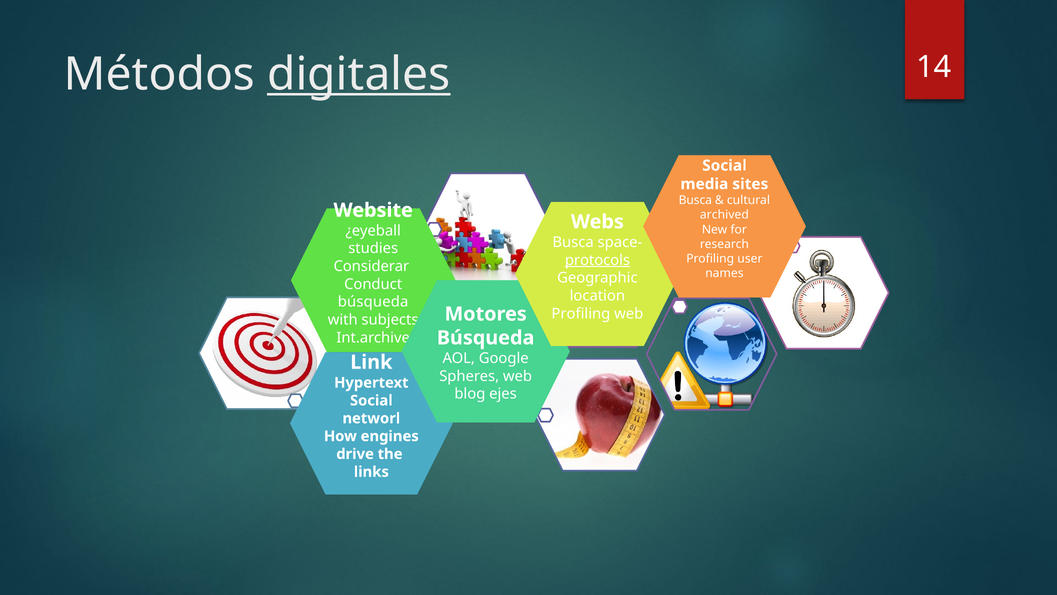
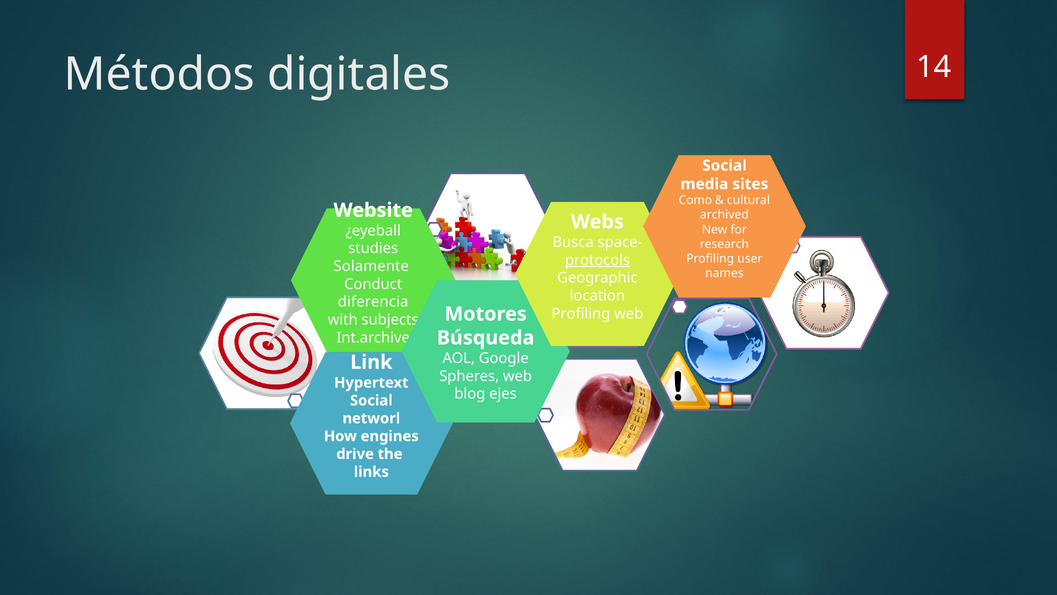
digitales underline: present -> none (359, 74)
Busca: Busca -> Como (695, 200)
Considerar: Considerar -> Solamente (371, 266)
búsqueda: búsqueda -> diferencia (373, 302)
